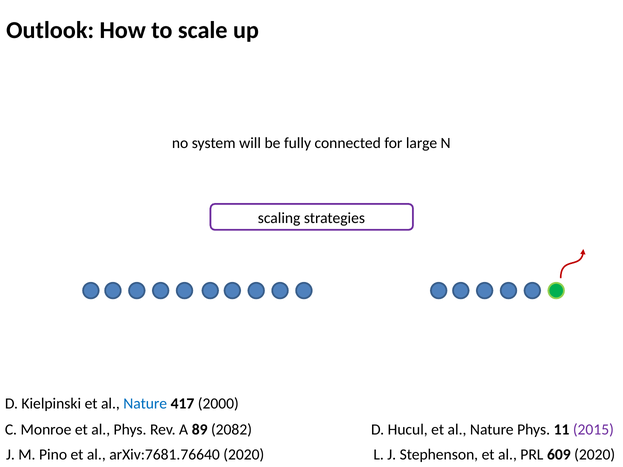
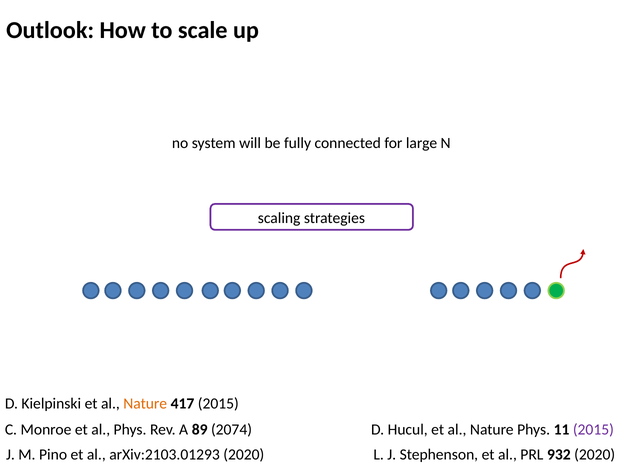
Nature colour: blue -> orange (145, 404)
417 2000: 2000 -> 2015 (218, 404)
2082: 2082 -> 2074 (231, 430)
arXiv:7681.76640: arXiv:7681.76640 -> arXiv:2103.01293 (165, 455)
609: 609 -> 932 (559, 455)
